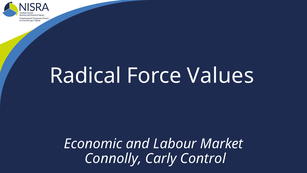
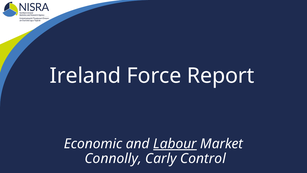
Radical: Radical -> Ireland (85, 76)
Values: Values -> Report (221, 76)
Labour underline: none -> present (175, 144)
